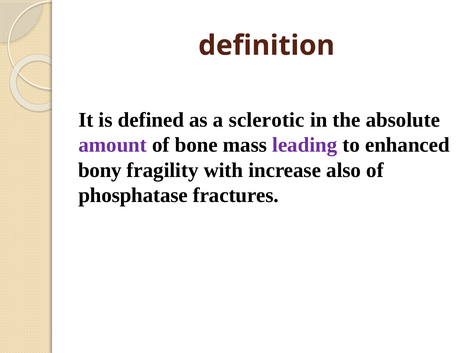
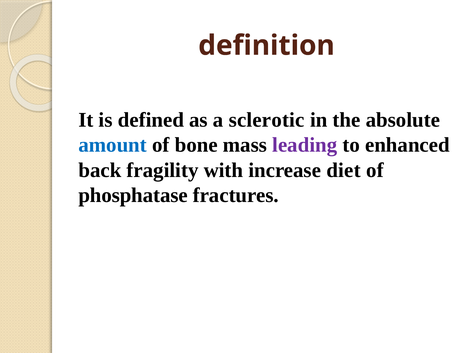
amount colour: purple -> blue (113, 145)
bony: bony -> back (100, 170)
also: also -> diet (344, 170)
